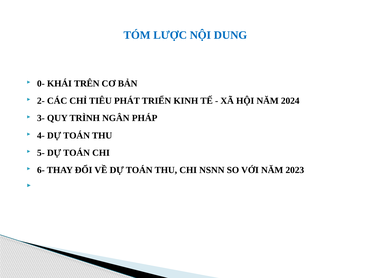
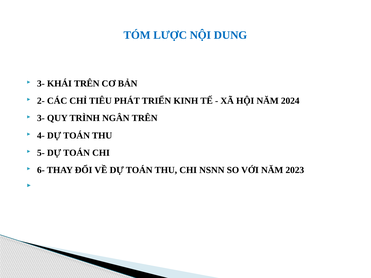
0-: 0- -> 3- (41, 84)
NGÂN PHÁP: PHÁP -> TRÊN (145, 118)
